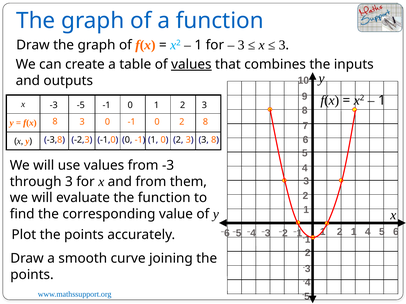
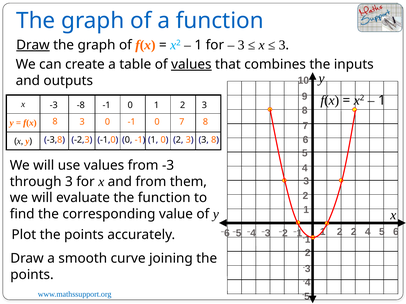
Draw underline: none -> present (33, 45)
-3 -5: -5 -> -8 (81, 105)
-1 0 2: 2 -> 7 (182, 122)
2 1: 1 -> 2 (354, 232)
